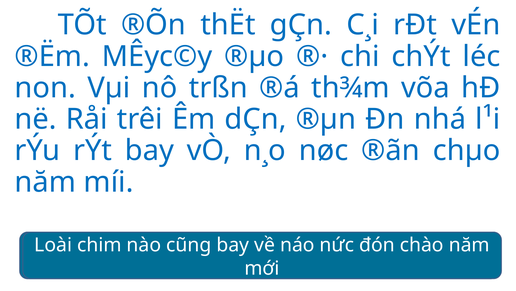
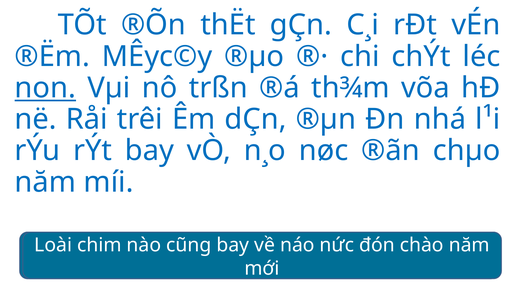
non underline: none -> present (45, 88)
